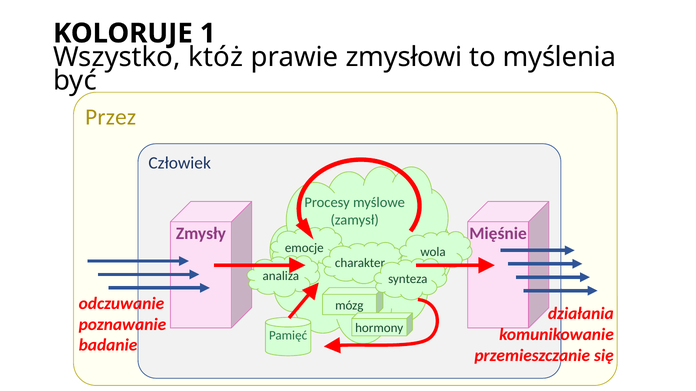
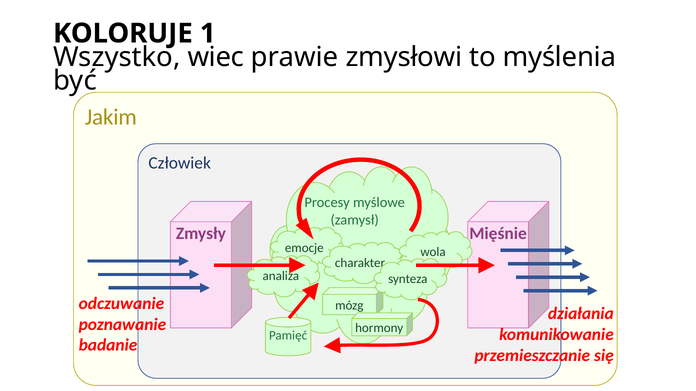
któż: któż -> wiec (216, 57)
Przez: Przez -> Jakim (111, 117)
